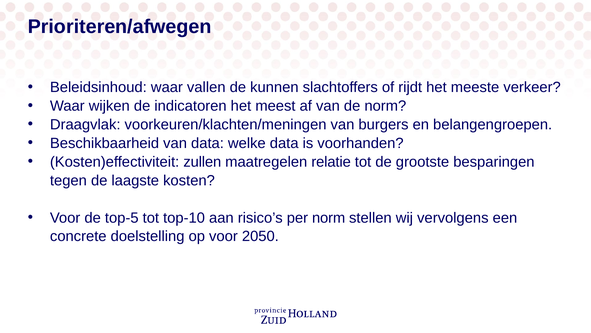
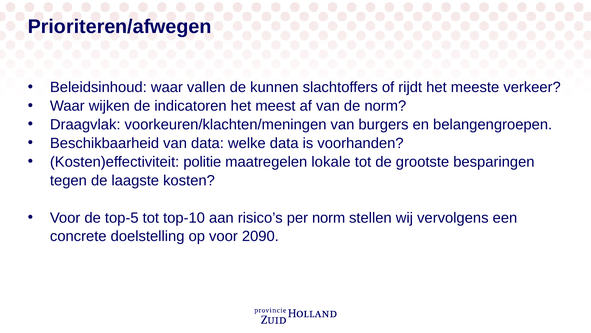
zullen: zullen -> politie (202, 162)
relatie: relatie -> lokale (331, 162)
2050: 2050 -> 2090 (260, 236)
